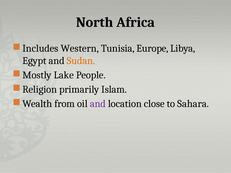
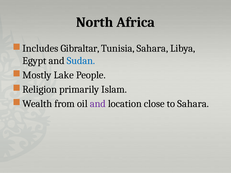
Western: Western -> Gibraltar (80, 48)
Tunisia Europe: Europe -> Sahara (152, 48)
Sudan colour: orange -> blue (81, 61)
